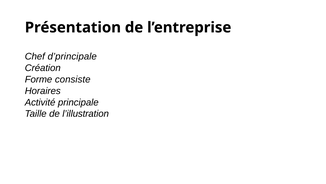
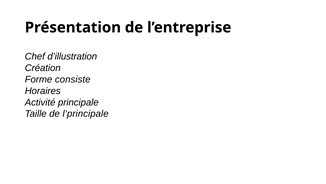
d’principale: d’principale -> d’illustration (72, 56)
l’illustration: l’illustration -> l’principale (86, 113)
